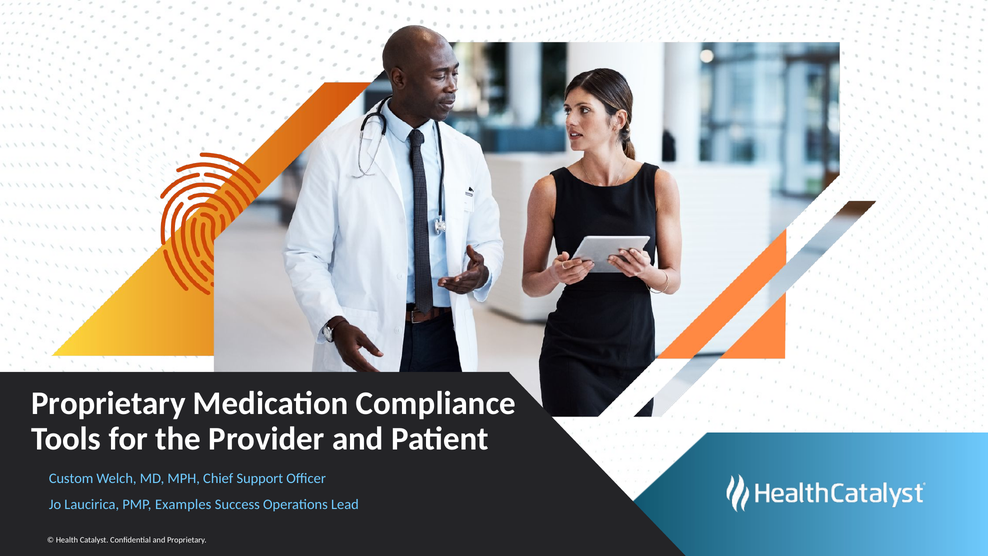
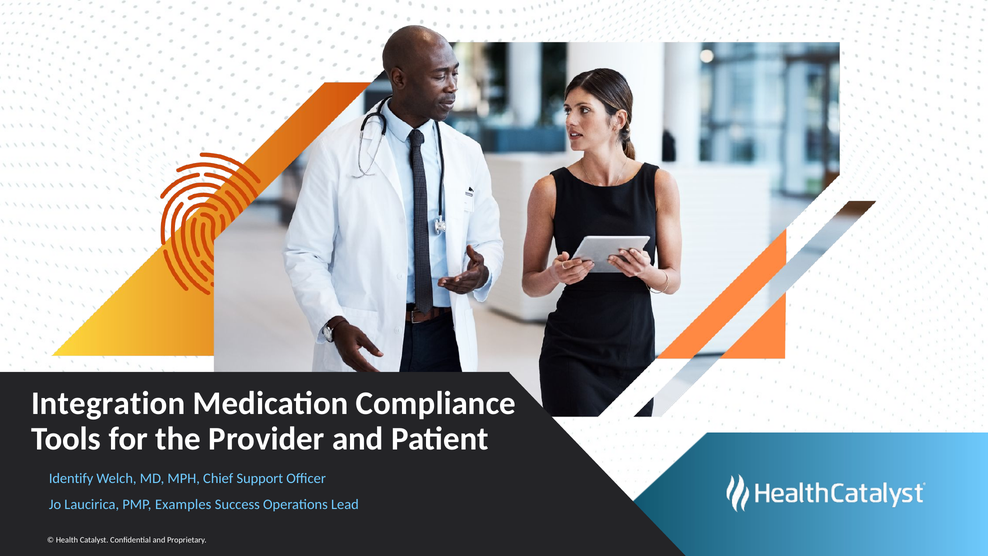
Proprietary: Proprietary -> Integration (108, 403)
Custom: Custom -> Identify (71, 478)
